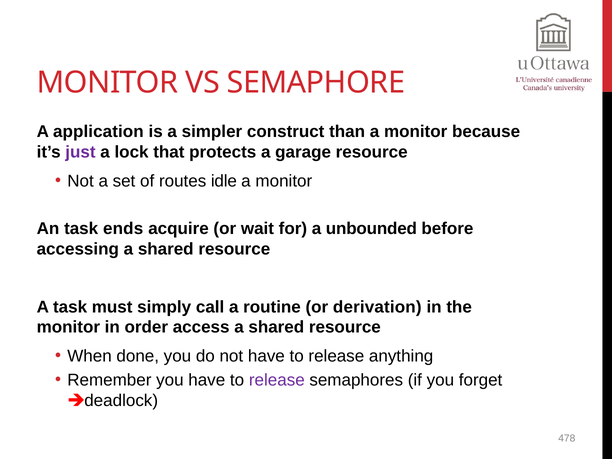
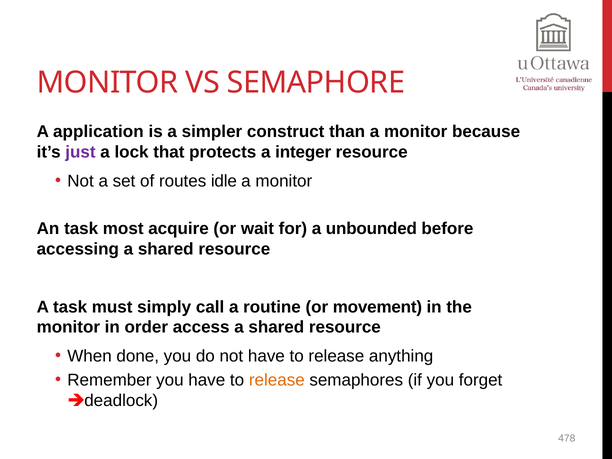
garage: garage -> integer (303, 152)
ends: ends -> most (123, 229)
derivation: derivation -> movement (377, 307)
release colour: purple -> orange (277, 380)
